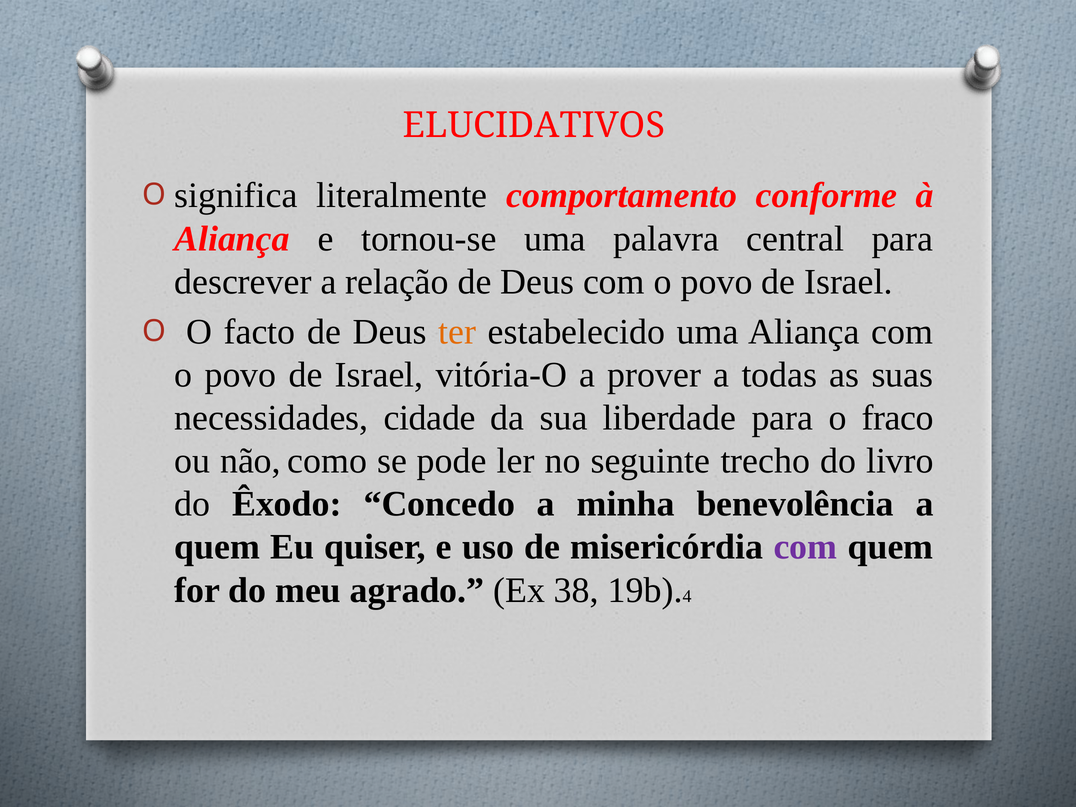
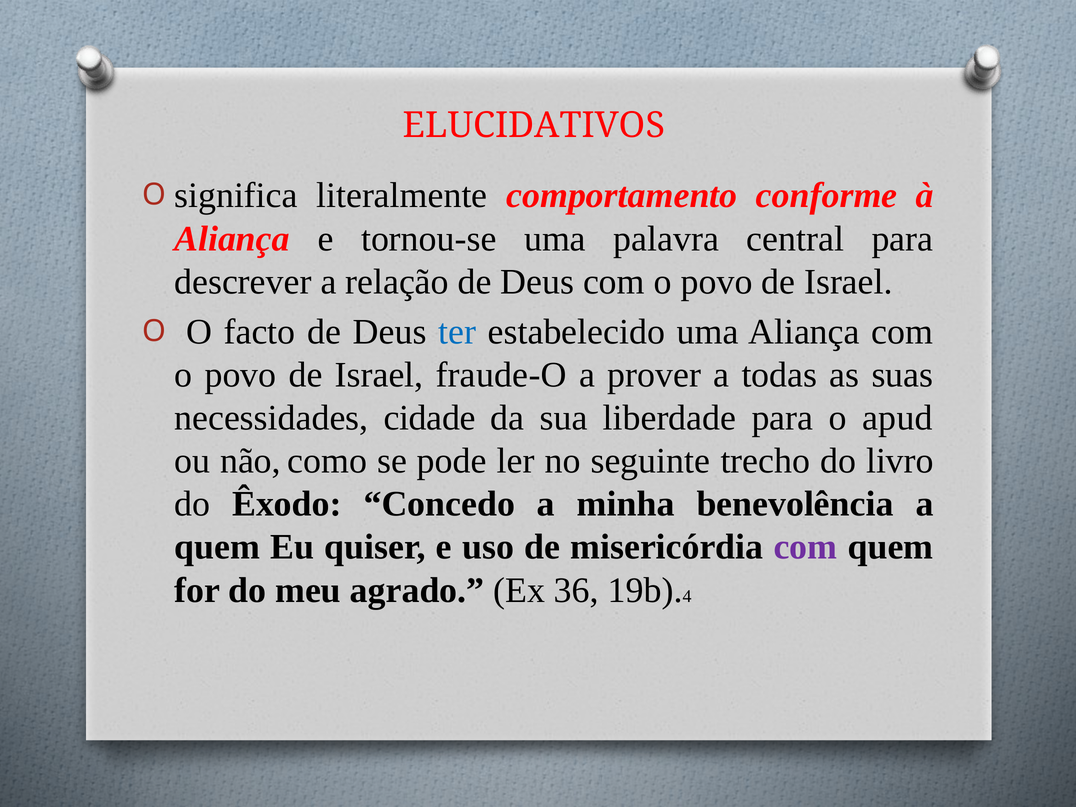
ter colour: orange -> blue (457, 332)
vitória-O: vitória-O -> fraude-O (501, 375)
fraco: fraco -> apud (897, 418)
38: 38 -> 36 (576, 590)
